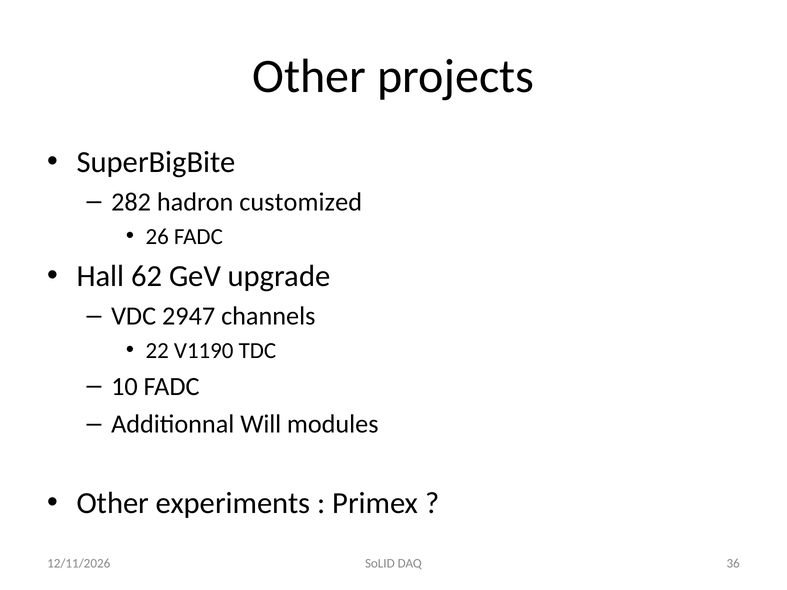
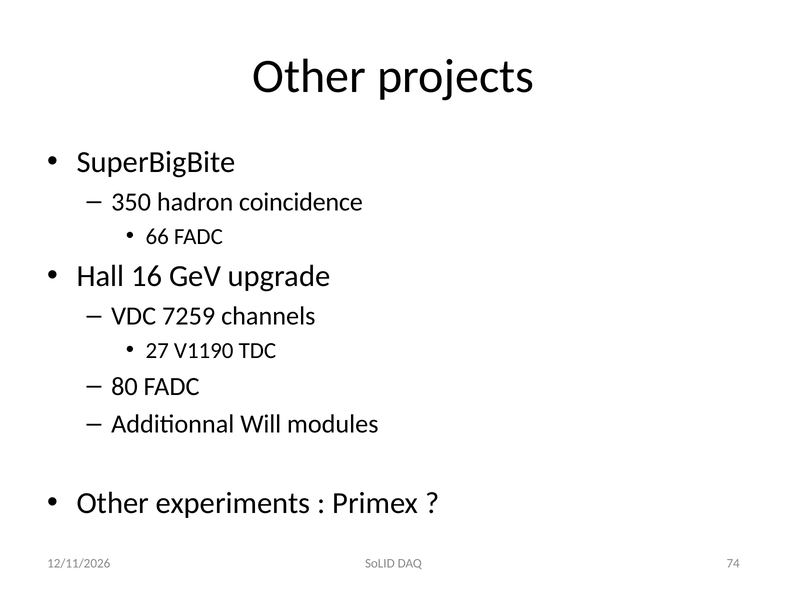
282: 282 -> 350 (131, 202)
customized: customized -> coincidence (301, 202)
26: 26 -> 66 (157, 237)
62: 62 -> 16 (147, 276)
2947: 2947 -> 7259 (189, 316)
22: 22 -> 27 (157, 351)
10: 10 -> 80 (124, 387)
36: 36 -> 74 (733, 564)
